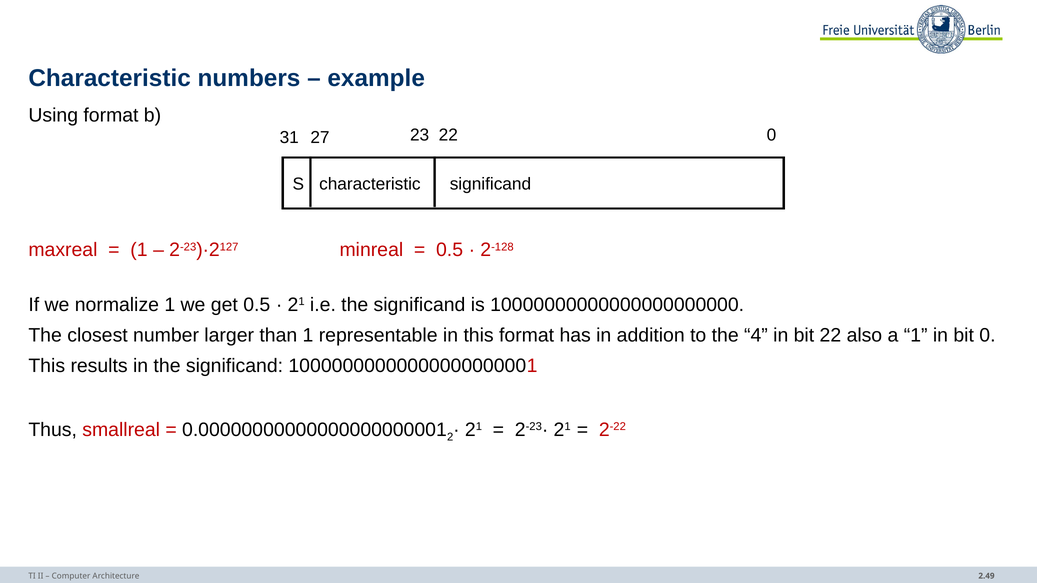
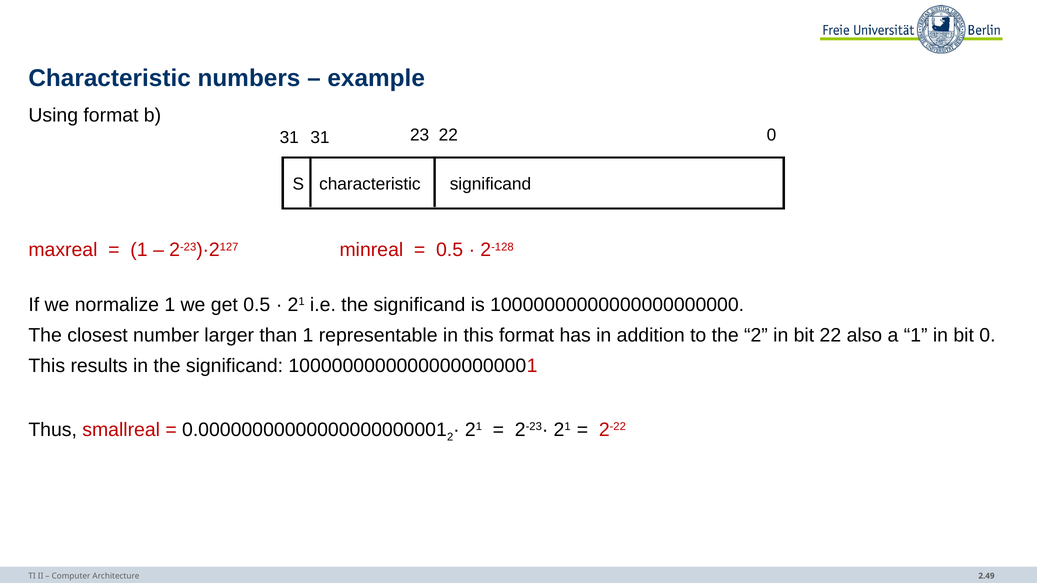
31 27: 27 -> 31 (320, 137)
the 4: 4 -> 2 (756, 335)
